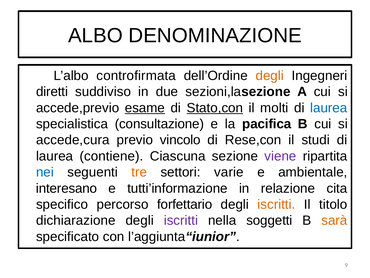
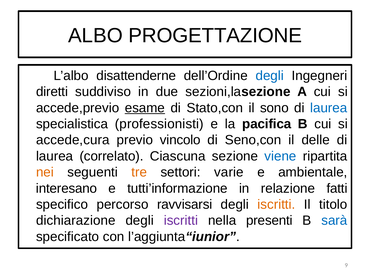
DENOMINAZIONE: DENOMINAZIONE -> PROGETTAZIONE (215, 36)
controfirmata: controfirmata -> disattenderne (136, 76)
degli colour: orange -> blue (270, 76)
Stato,con underline: present -> none (215, 108)
molti: molti -> sono (274, 108)
consultazione: consultazione -> professionisti (159, 124)
Rese,con: Rese,con -> Seno,con (253, 140)
studi: studi -> delle (316, 140)
contiene: contiene -> correlato (112, 156)
viene colour: purple -> blue (280, 156)
nei colour: blue -> orange (45, 172)
cita: cita -> fatti (337, 188)
forfettario: forfettario -> ravvisarsi (185, 204)
soggetti: soggetti -> presenti (269, 220)
sarà colour: orange -> blue (334, 220)
